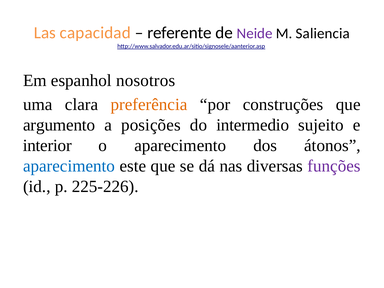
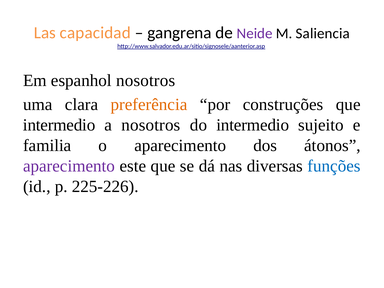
referente: referente -> gangrena (179, 33)
argumento: argumento -> intermedio (59, 125)
a posições: posições -> nosotros (151, 125)
interior: interior -> familia (47, 145)
aparecimento colour: blue -> purple (69, 166)
funções colour: purple -> blue (334, 166)
